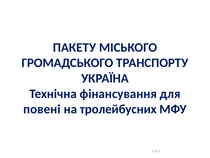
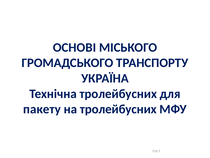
ПАКЕТУ: ПАКЕТУ -> ОСНОВІ (74, 47)
Технічна фінансування: фінансування -> тролейбусних (118, 93)
повені: повені -> пакету (42, 109)
